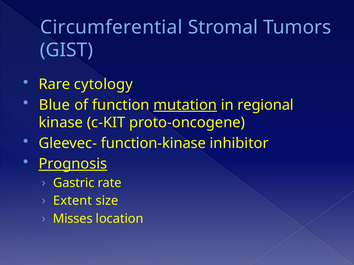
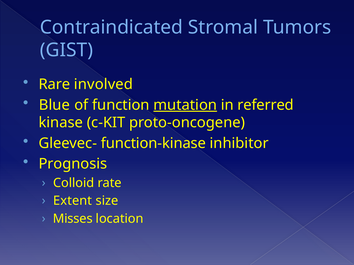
Circumferential: Circumferential -> Contraindicated (111, 27)
cytology: cytology -> involved (103, 85)
regional: regional -> referred (266, 105)
Prognosis underline: present -> none (73, 164)
Gastric: Gastric -> Colloid (74, 183)
